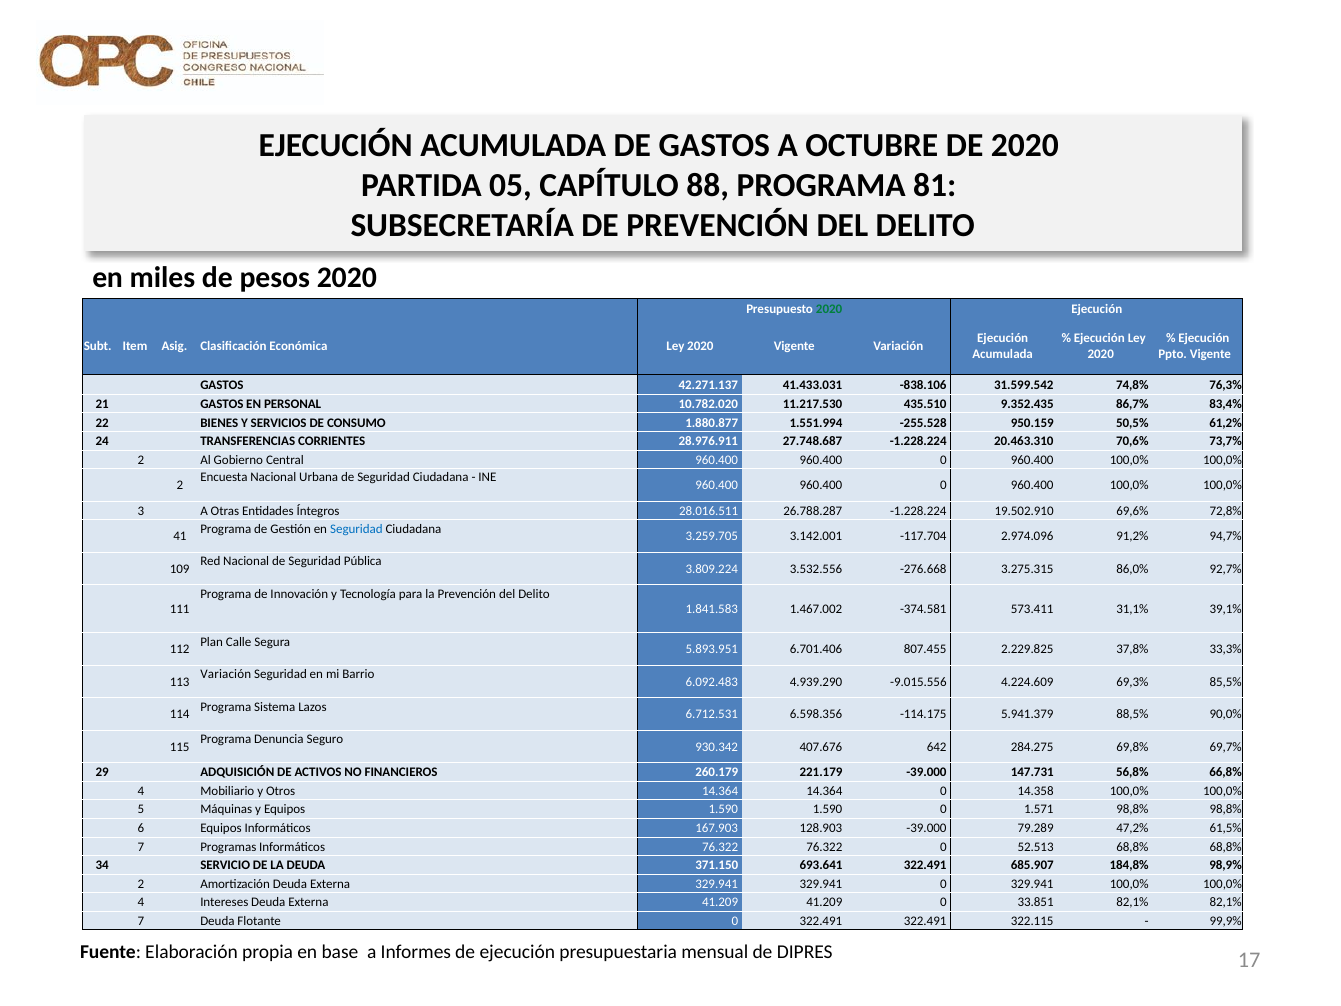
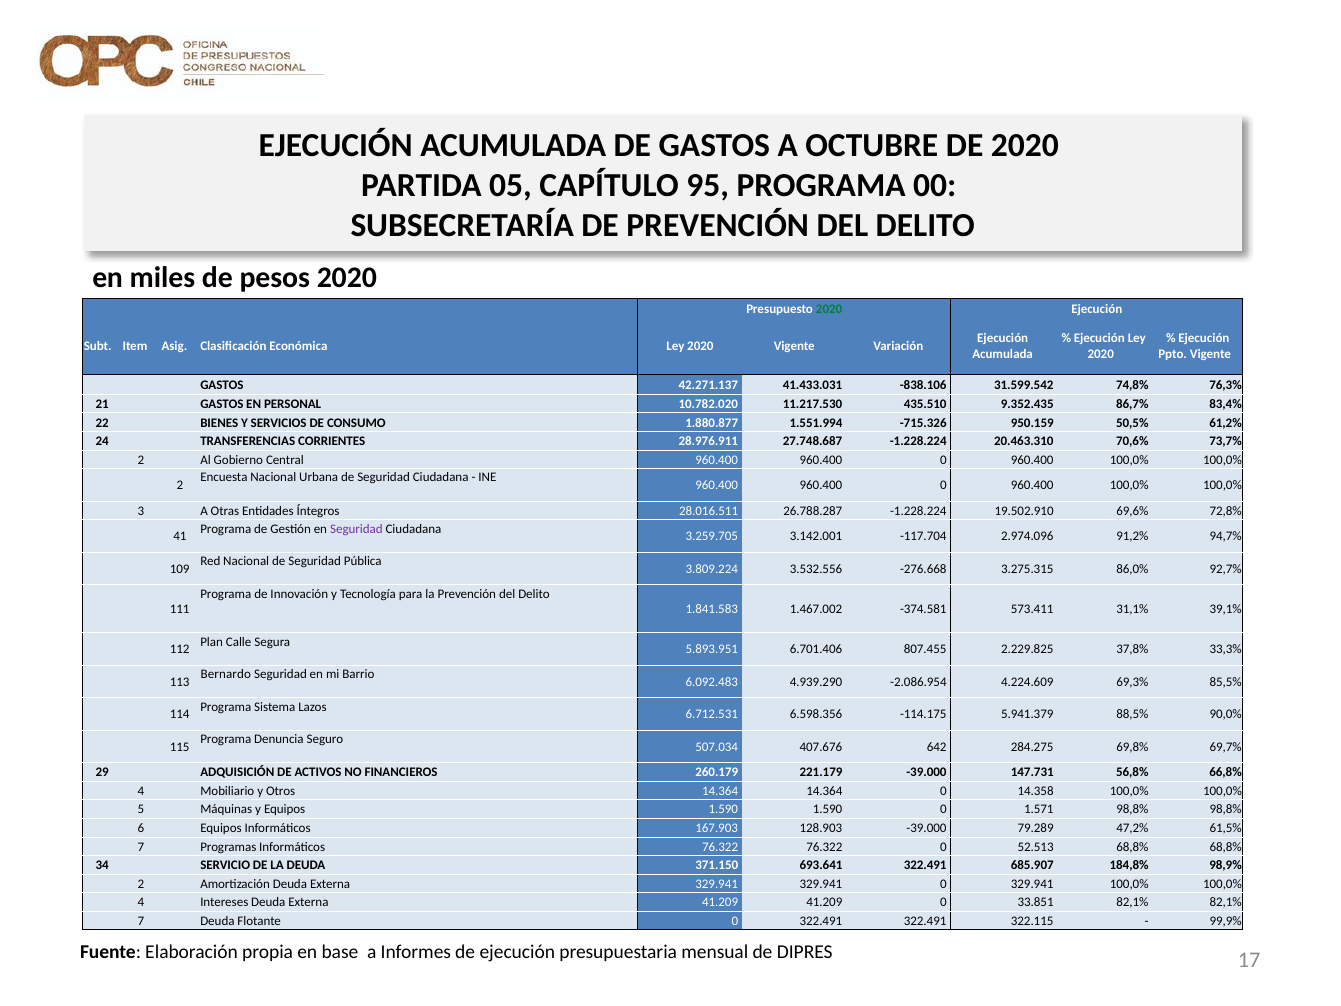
88: 88 -> 95 (708, 185)
81: 81 -> 00 (935, 185)
-255.528: -255.528 -> -715.326 (923, 423)
Seguridad colour: blue -> purple (356, 529)
Variación: Variación -> Bernardo (226, 674)
-9.015.556: -9.015.556 -> -2.086.954 (918, 682)
930.342: 930.342 -> 507.034 (717, 747)
